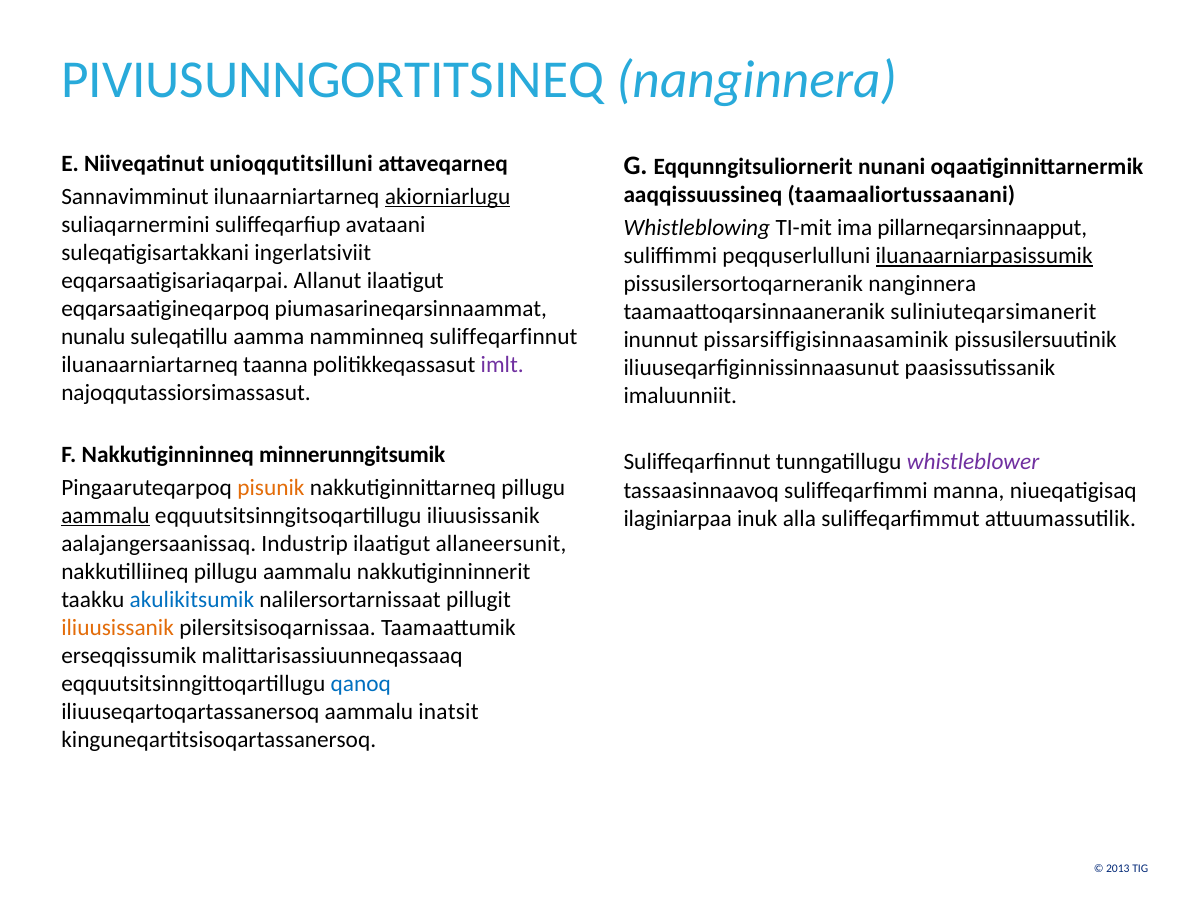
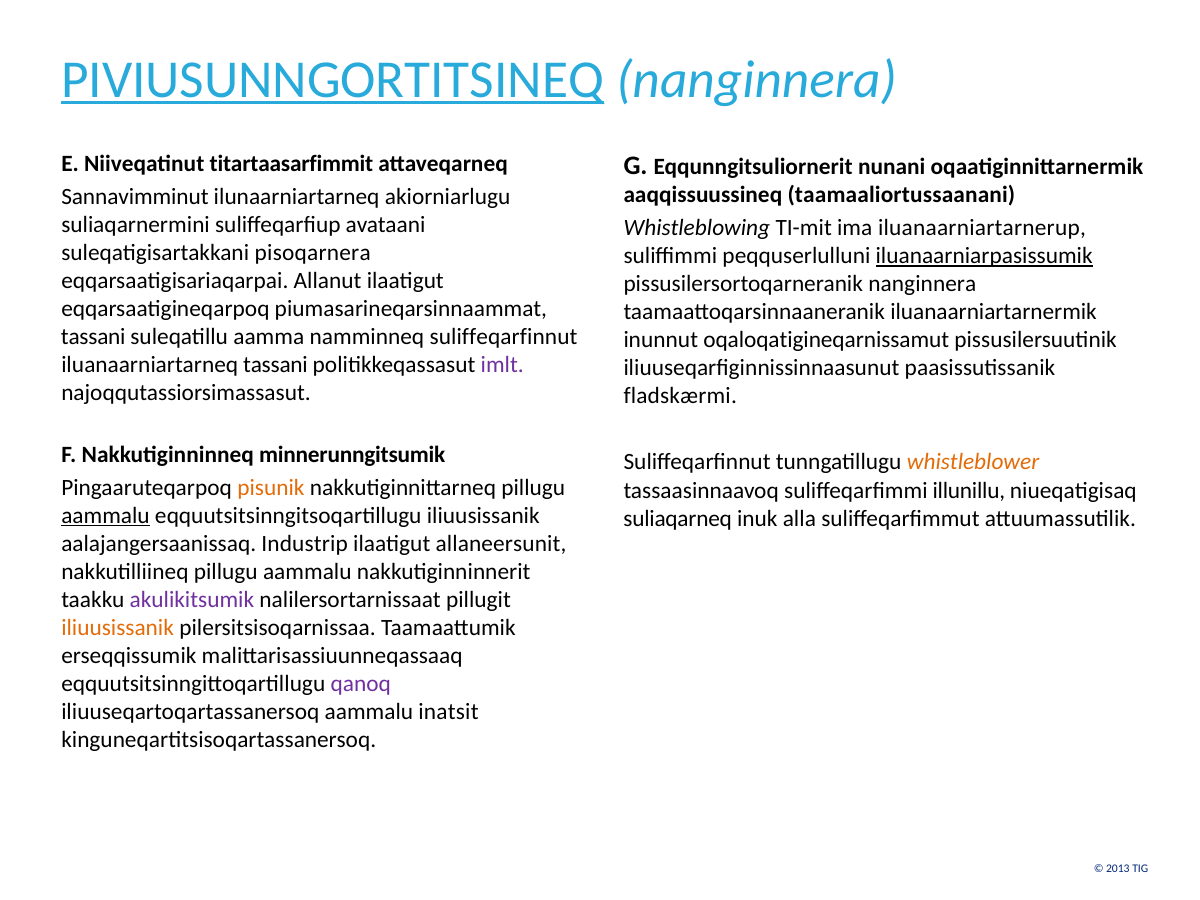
PIVIUSUNNGORTITSINEQ underline: none -> present (333, 79)
unioqqutitsilluni: unioqqutitsilluni -> titartaasarfimmit (291, 163)
akiorniarlugu underline: present -> none (448, 196)
pillarneqarsinnaapput: pillarneqarsinnaapput -> iluanaarniartarnerup (982, 228)
ingerlatsiviit: ingerlatsiviit -> pisoqarnera (313, 252)
suliniuteqarsimanerit: suliniuteqarsimanerit -> iluanaarniartarnermik (994, 312)
nunalu: nunalu -> tassani (93, 336)
pissarsiffigisinnaasaminik: pissarsiffigisinnaasaminik -> oqaloqatigineqarnissamut (826, 340)
iluanaarniartarneq taanna: taanna -> tassani (276, 364)
imaluunniit: imaluunniit -> fladskærmi (680, 396)
whistleblower colour: purple -> orange (973, 462)
manna: manna -> illunillu (969, 490)
ilaginiarpaa: ilaginiarpaa -> suliaqarneq (678, 518)
akulikitsumik colour: blue -> purple (192, 600)
qanoq colour: blue -> purple (361, 684)
